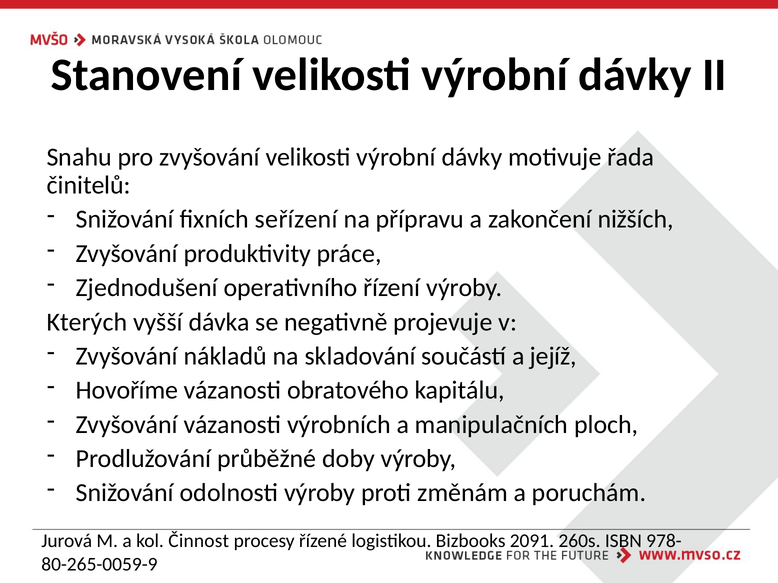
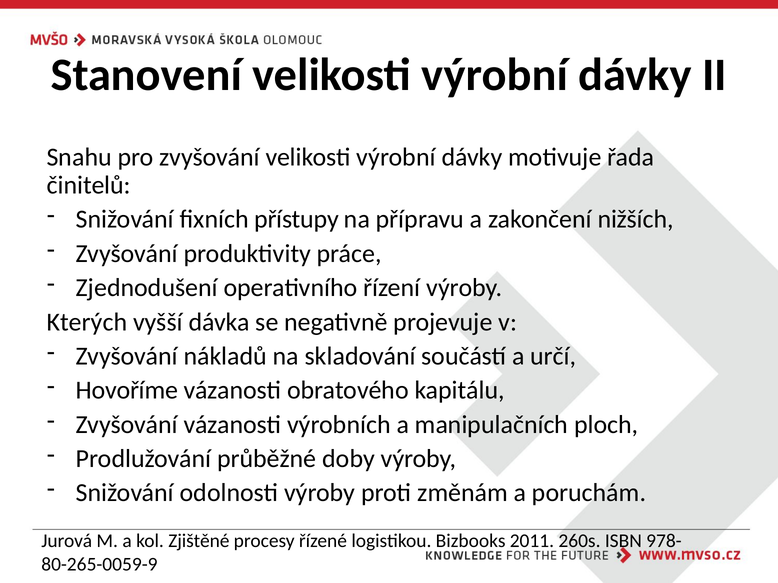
seřízení: seřízení -> přístupy (296, 220)
jejíž: jejíž -> určí (553, 356)
Činnost: Činnost -> Zjištěné (199, 541)
2091: 2091 -> 2011 (532, 541)
